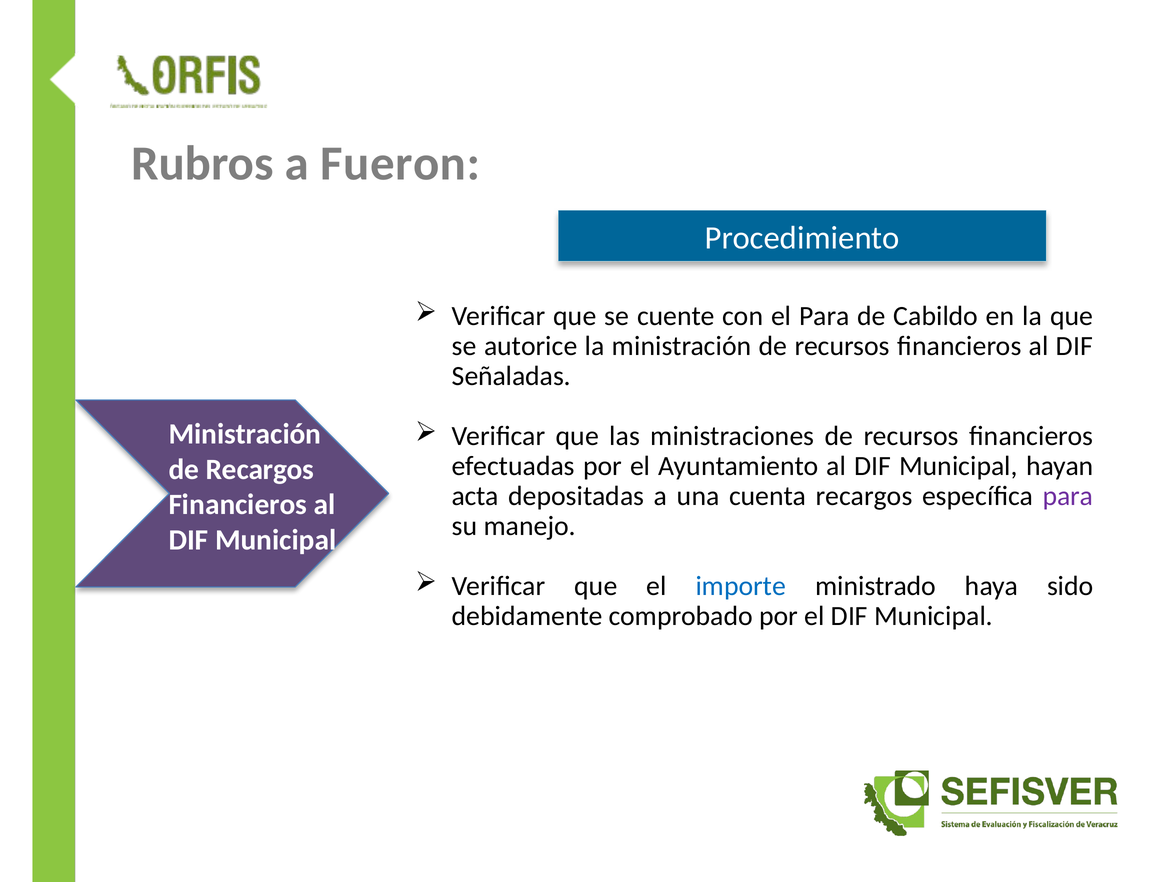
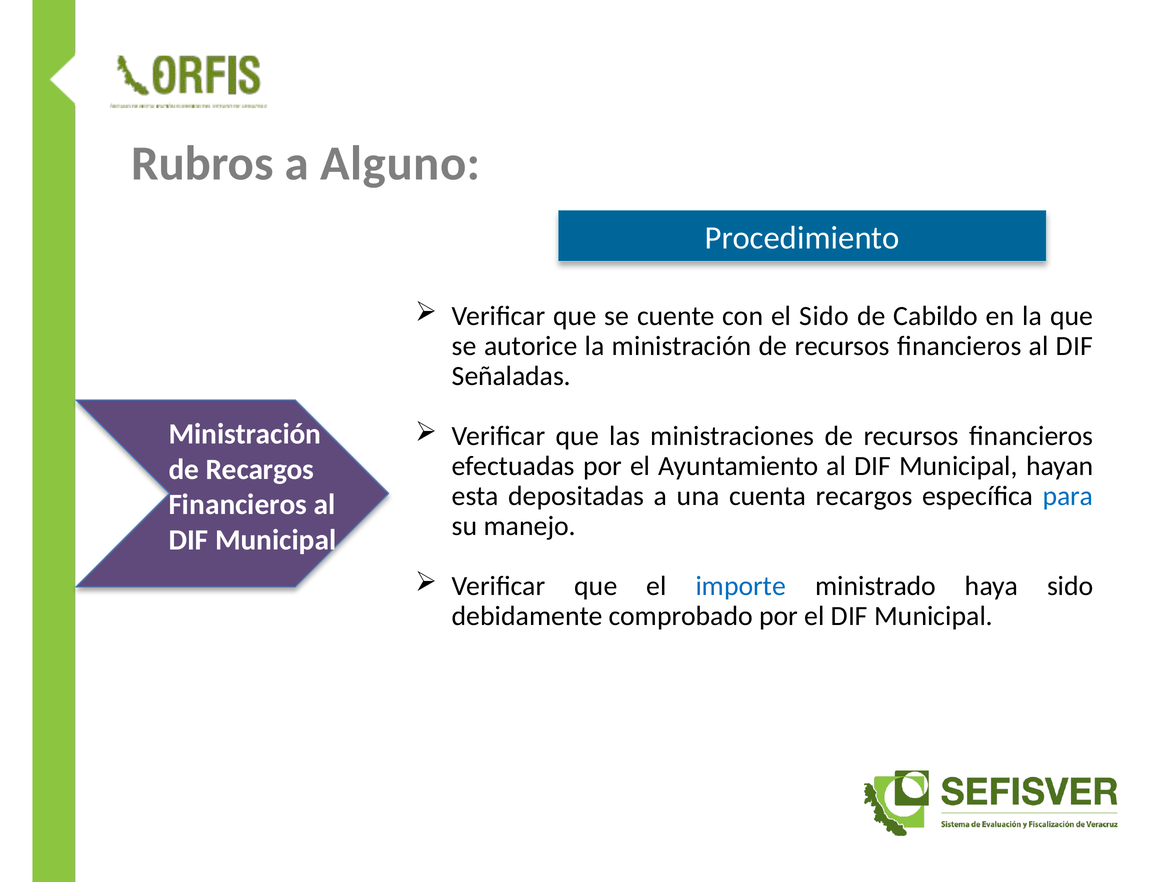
Fueron: Fueron -> Alguno (400, 163)
el Para: Para -> Sido (824, 316)
acta: acta -> esta (475, 496)
para colour: purple -> blue (1068, 496)
